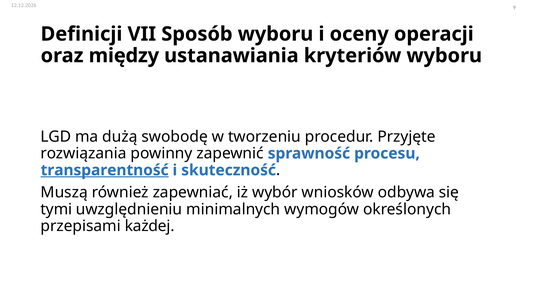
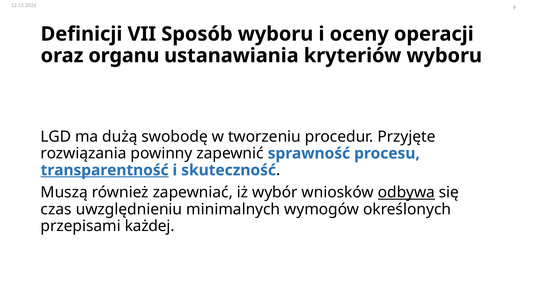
między: między -> organu (124, 56)
odbywa underline: none -> present (406, 192)
tymi: tymi -> czas (56, 209)
